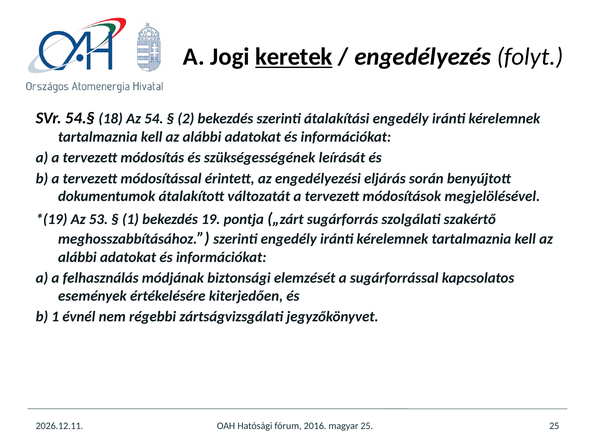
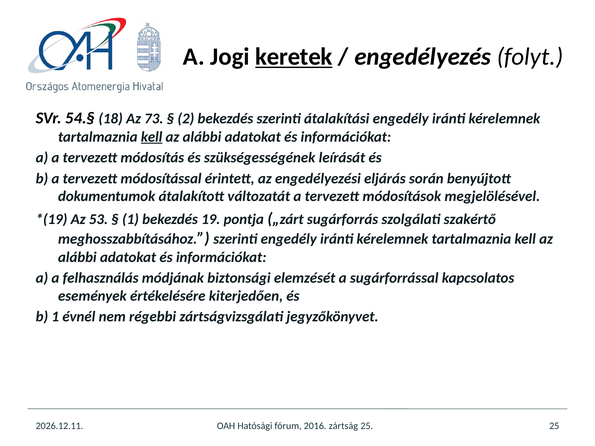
54: 54 -> 73 (154, 119)
kell underline: none -> present (152, 137)
magyar: magyar -> zártság (343, 426)
